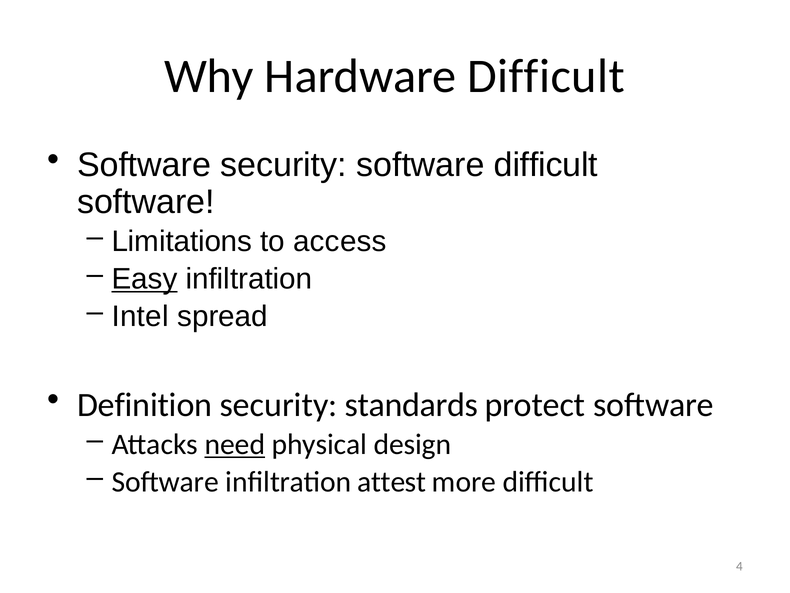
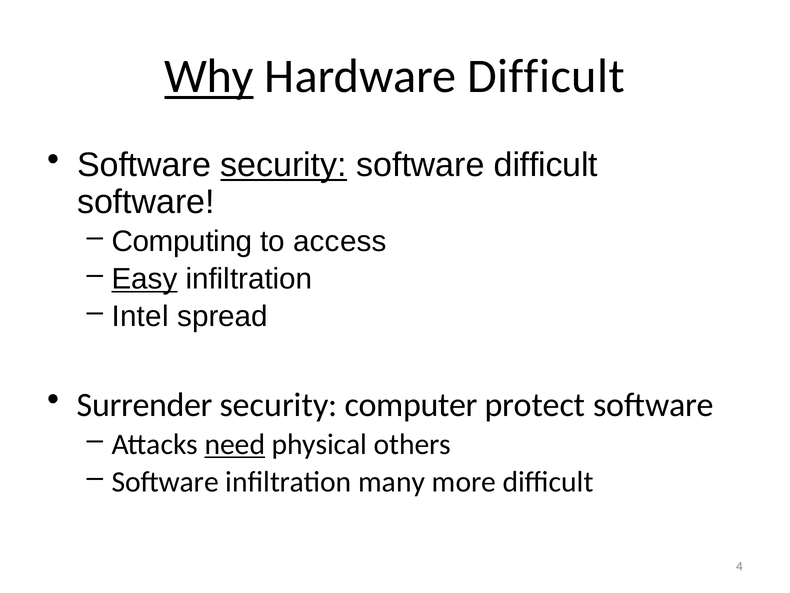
Why underline: none -> present (209, 76)
security underline: none -> present (284, 165)
Limitations: Limitations -> Computing (182, 241)
Definition: Definition -> Surrender (145, 405)
standards: standards -> computer (411, 405)
design: design -> others (412, 444)
attest: attest -> many (392, 482)
